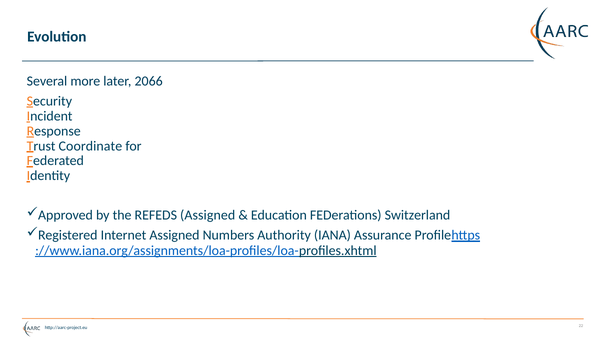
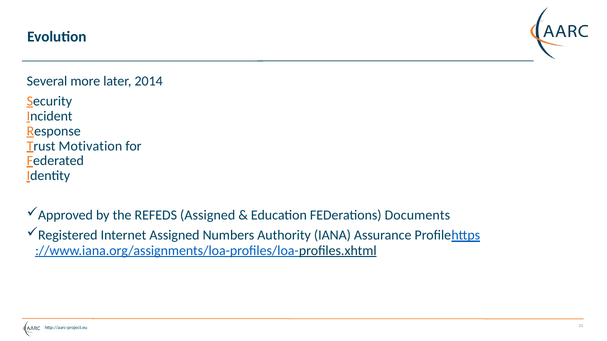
2066: 2066 -> 2014 (149, 81)
Coordinate: Coordinate -> Motivation (90, 146)
Switzerland: Switzerland -> Documents (417, 216)
